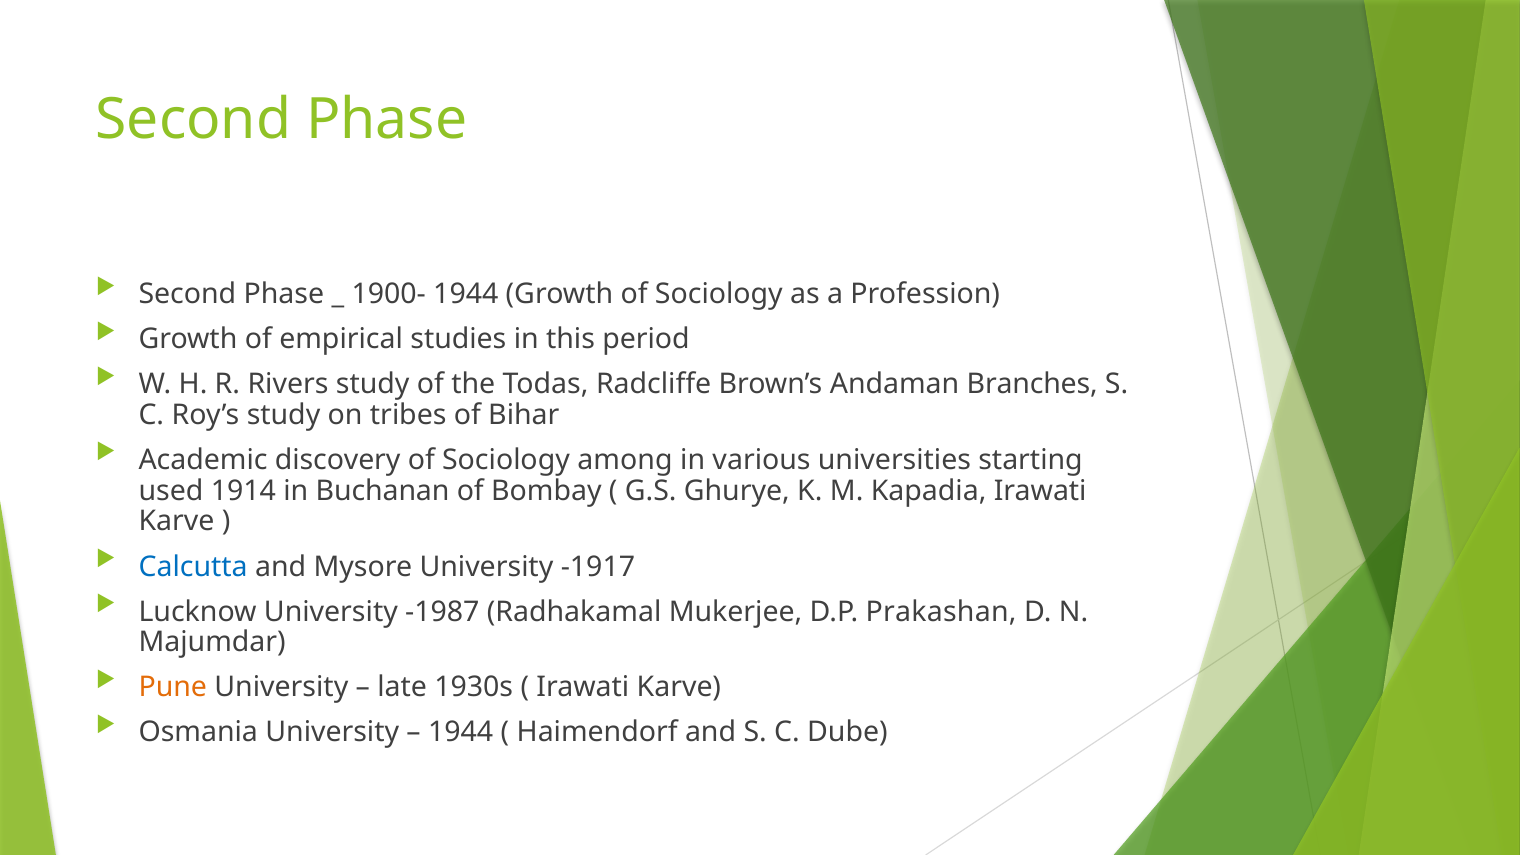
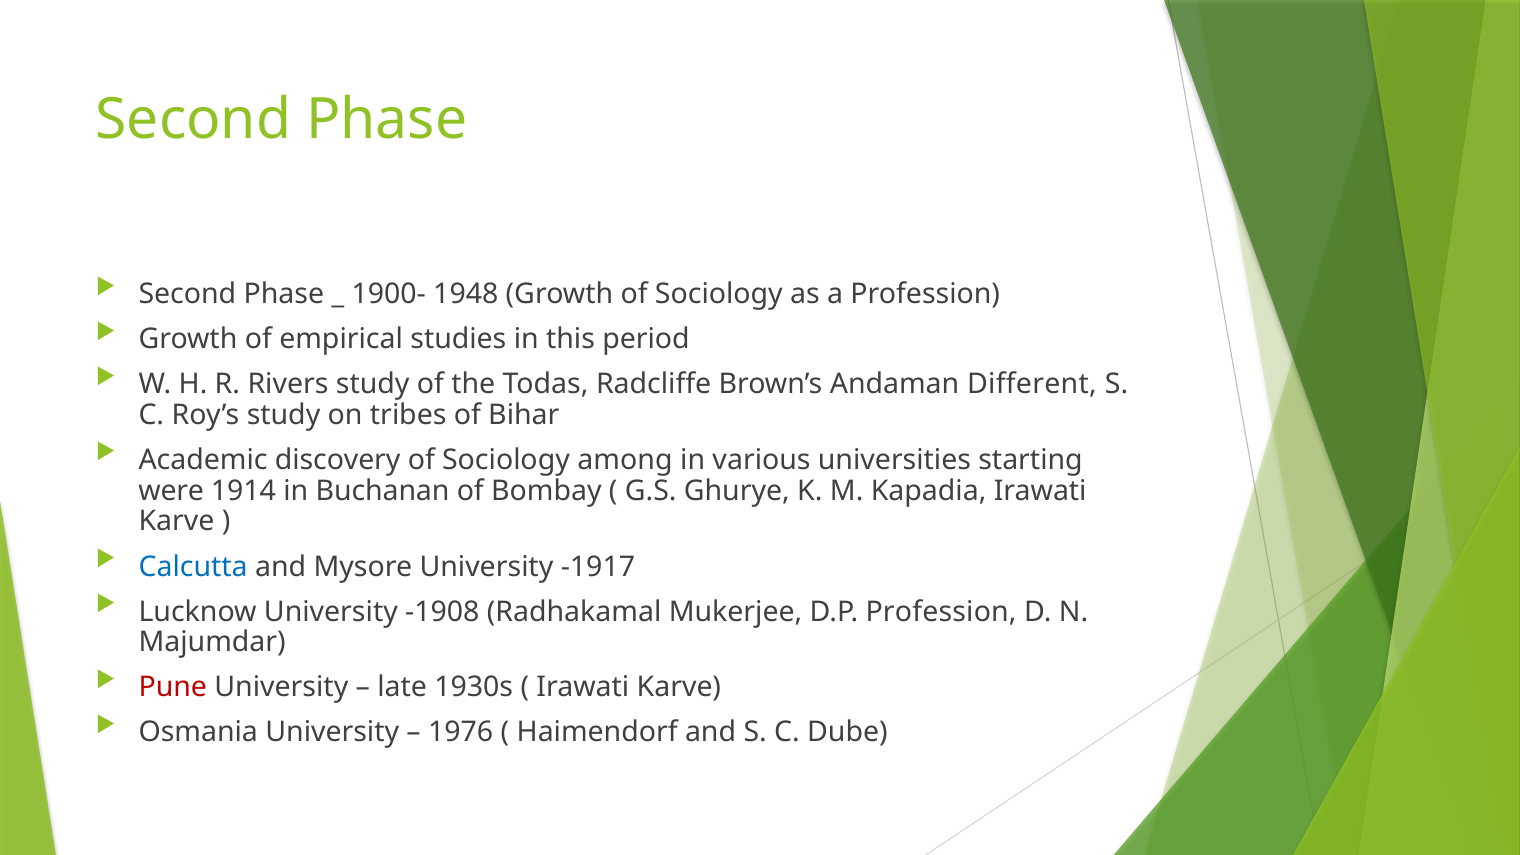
1900- 1944: 1944 -> 1948 (466, 294)
Branches: Branches -> Different (1032, 384)
used: used -> were (171, 491)
-1987: -1987 -> -1908 (442, 612)
D.P Prakashan: Prakashan -> Profession (941, 612)
Pune colour: orange -> red (173, 687)
1944: 1944 -> 1976 (461, 732)
